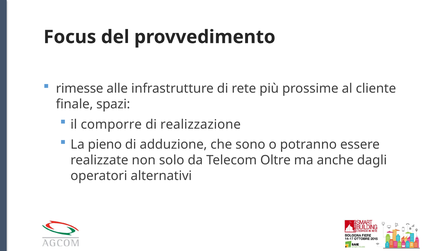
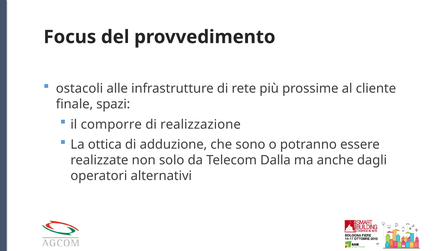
rimesse: rimesse -> ostacoli (80, 88)
pieno: pieno -> ottica (105, 145)
Oltre: Oltre -> Dalla (275, 160)
